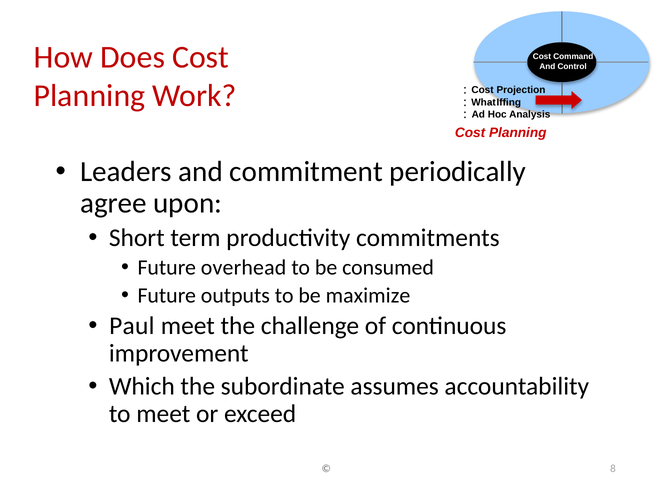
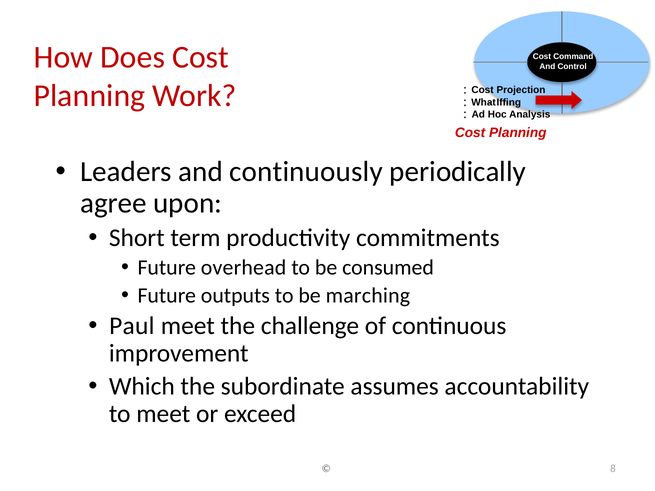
commitment: commitment -> continuously (306, 172)
maximize: maximize -> marching (368, 296)
